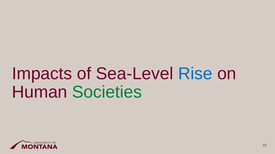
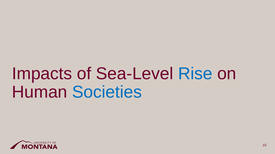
Societies colour: green -> blue (107, 92)
